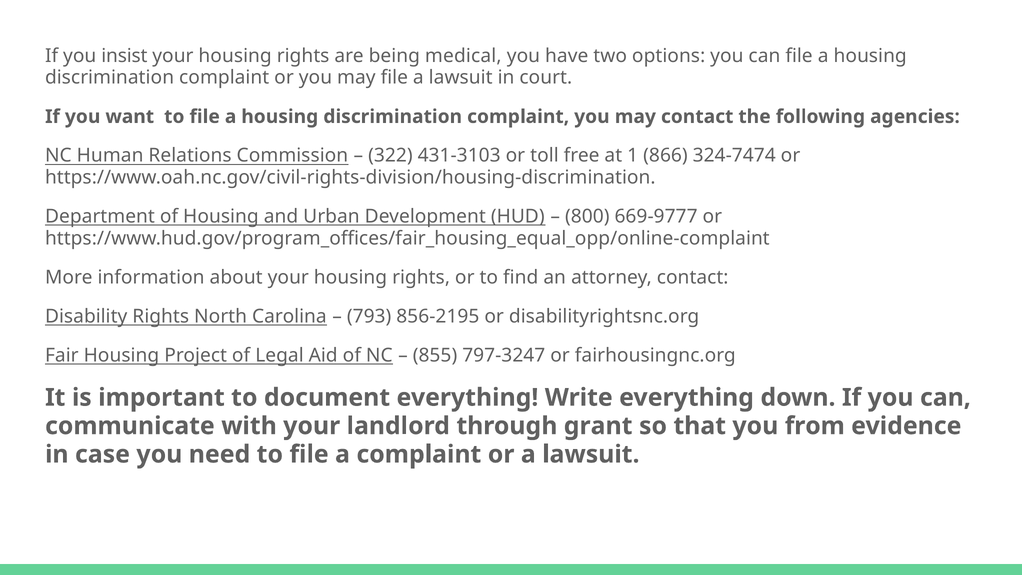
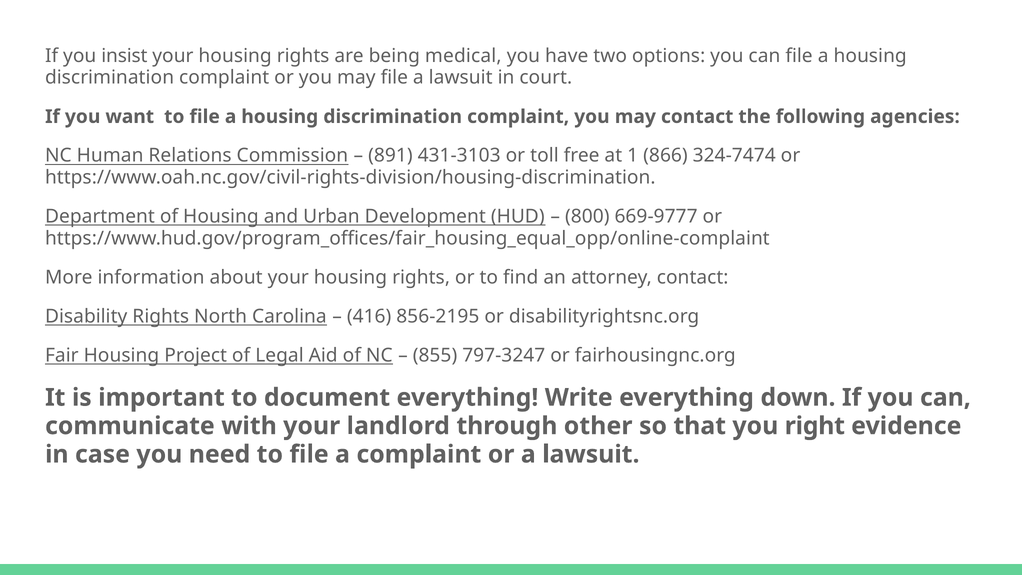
322: 322 -> 891 (390, 156)
793: 793 -> 416 (369, 316)
grant: grant -> other (598, 426)
from: from -> right (815, 426)
